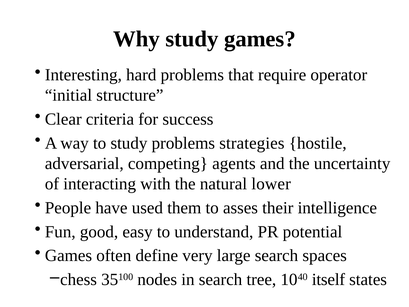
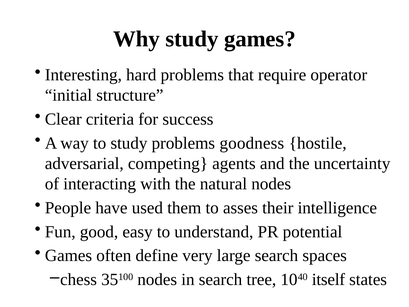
strategies: strategies -> goodness (252, 143)
natural lower: lower -> nodes (271, 184)
